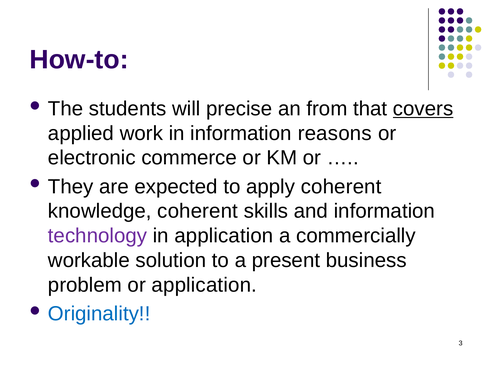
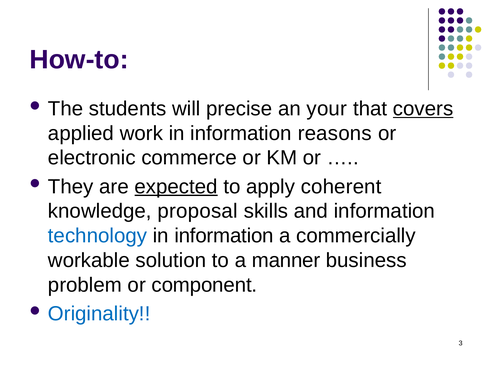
from: from -> your (327, 109)
expected underline: none -> present (176, 187)
knowledge coherent: coherent -> proposal (198, 211)
technology colour: purple -> blue (98, 236)
application: application -> information (224, 236)
present: present -> manner (286, 260)
or application: application -> component (204, 285)
